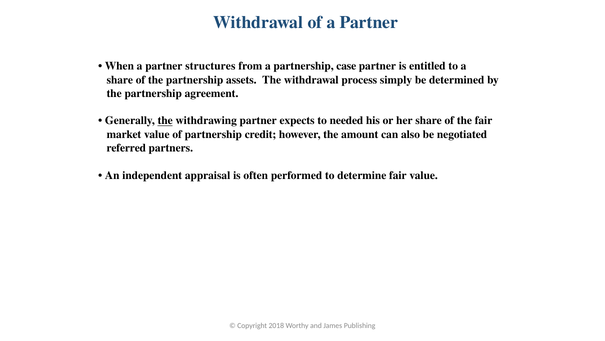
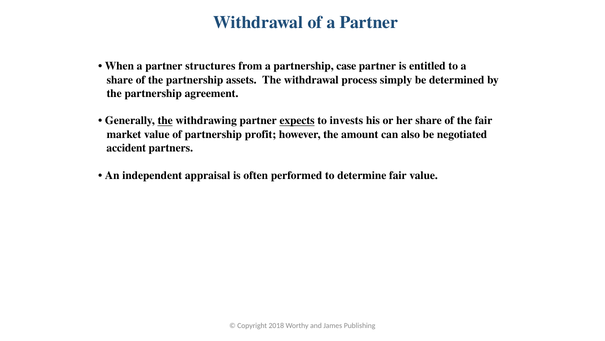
expects underline: none -> present (297, 120)
needed: needed -> invests (346, 120)
credit: credit -> profit (260, 134)
referred: referred -> accident (126, 148)
